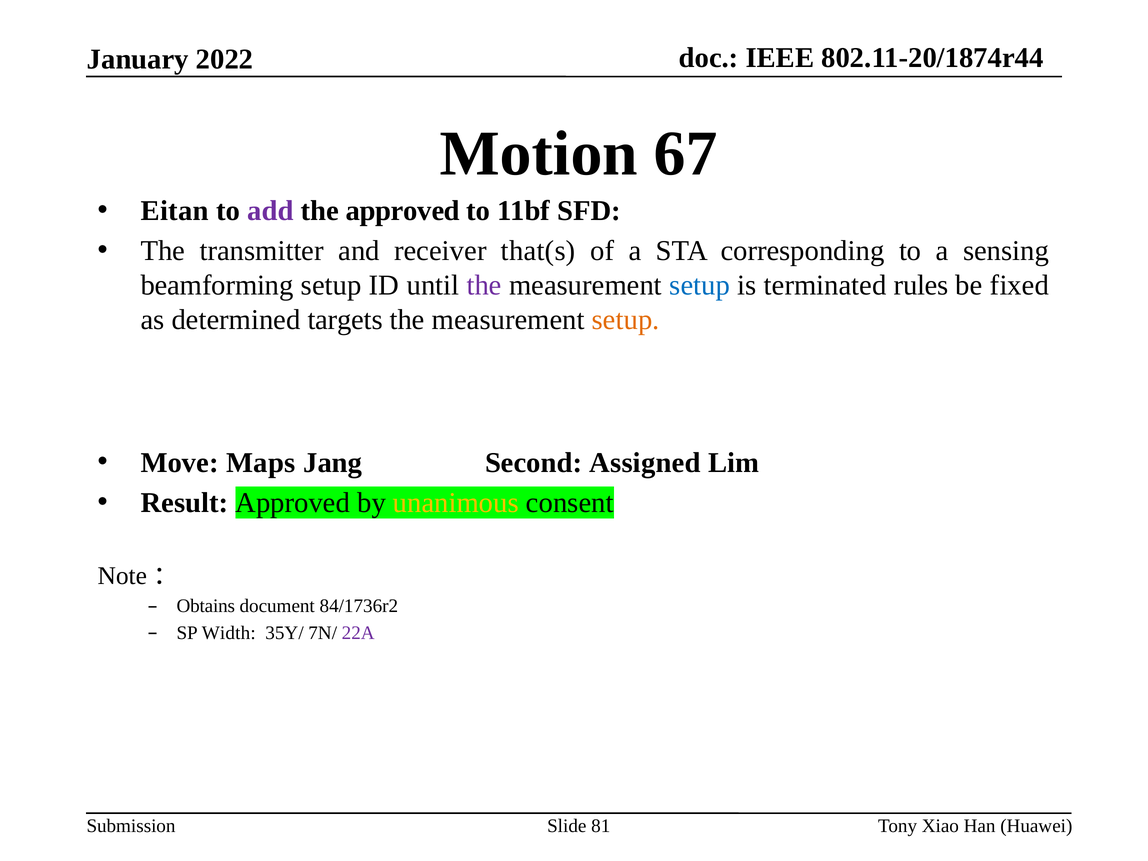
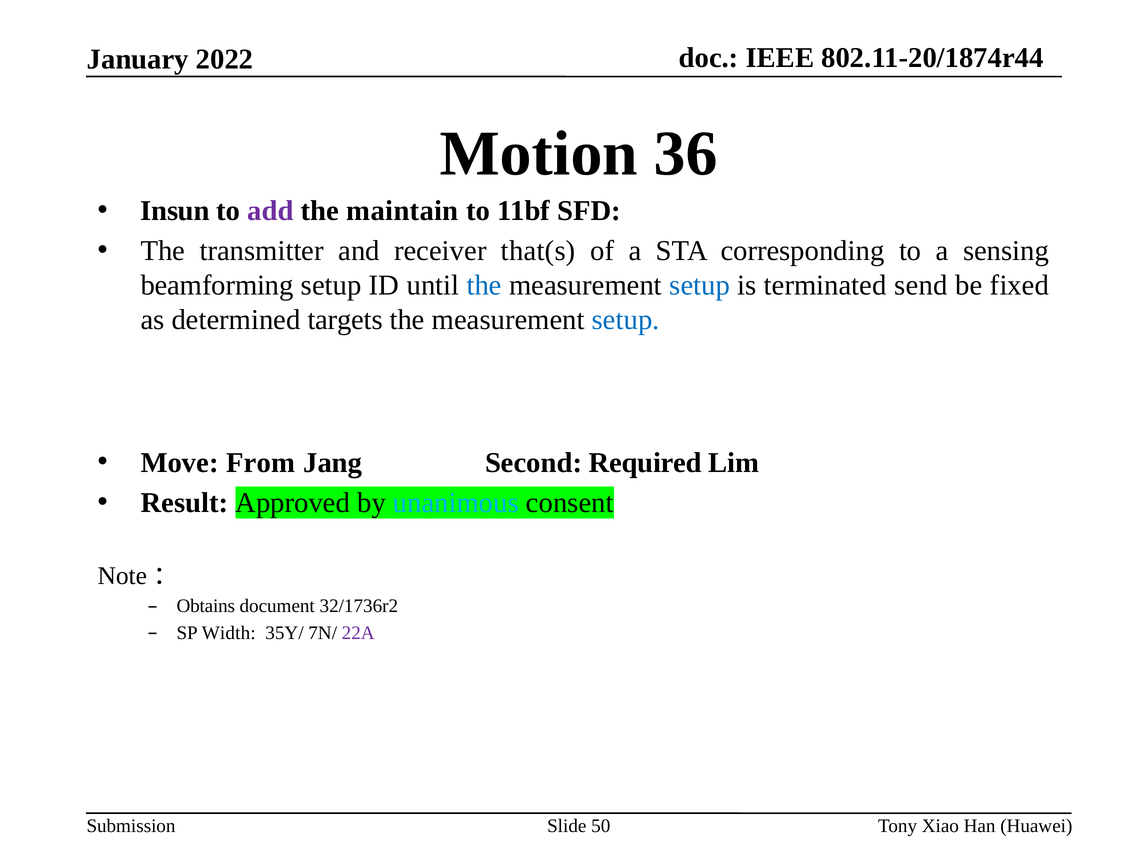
67: 67 -> 36 (686, 154)
Eitan: Eitan -> Insun (175, 211)
the approved: approved -> maintain (402, 211)
the colour: purple -> blue (484, 285)
rules: rules -> send (921, 285)
setup colour: orange -> blue (626, 320)
Maps: Maps -> From (261, 463)
Assigned: Assigned -> Required (645, 463)
unanimous colour: yellow -> light blue (456, 503)
84/1736r2: 84/1736r2 -> 32/1736r2 (359, 606)
81: 81 -> 50 (601, 826)
